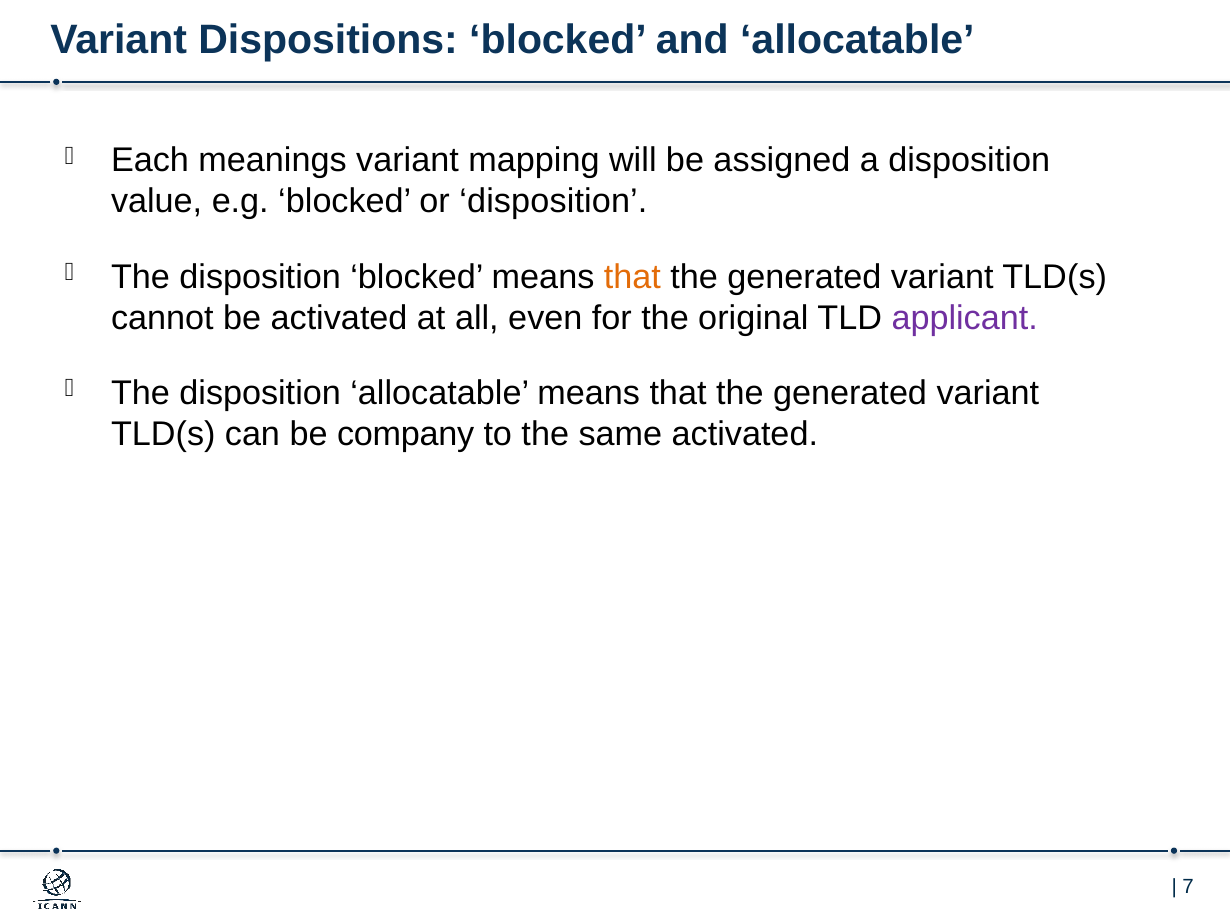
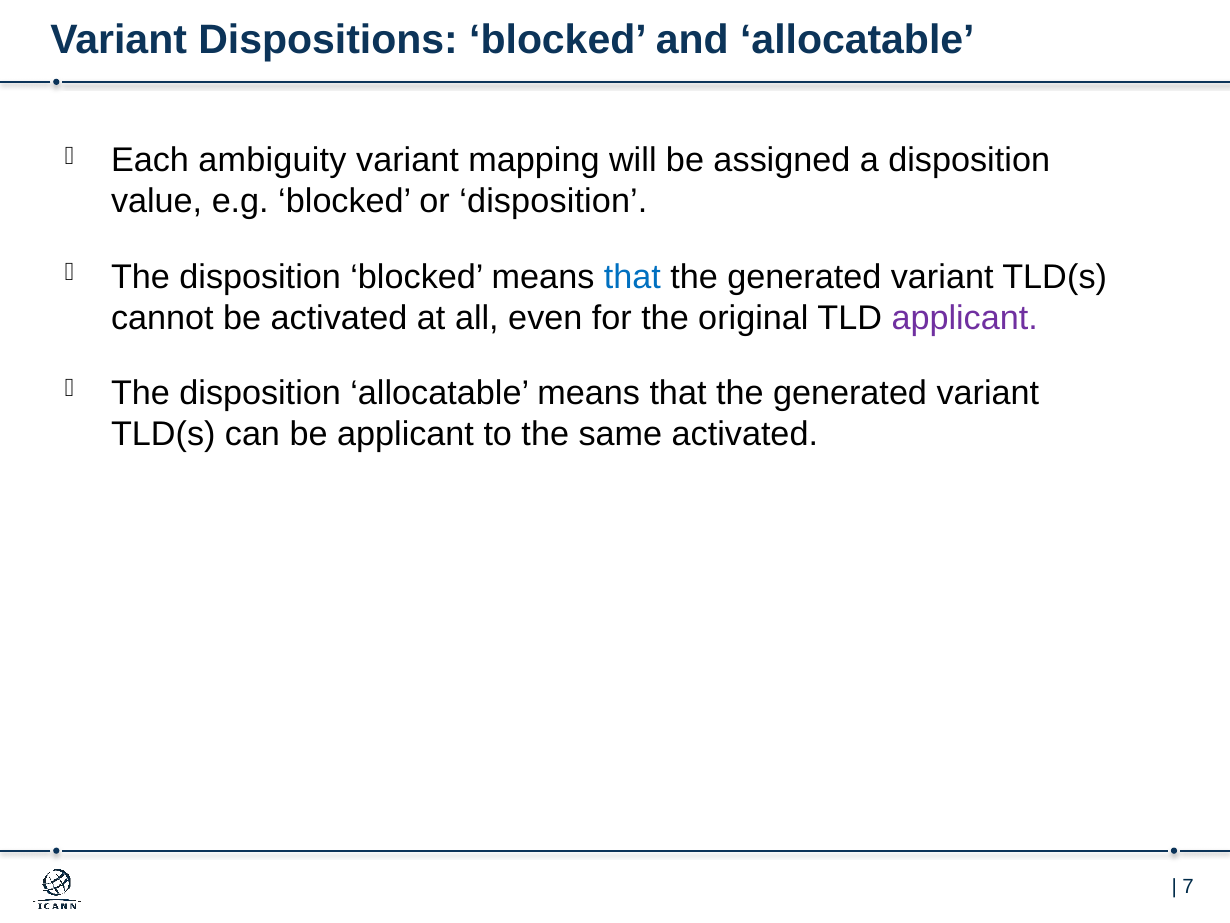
meanings: meanings -> ambiguity (272, 160)
that colour: orange -> blue (632, 277)
be company: company -> applicant (406, 434)
